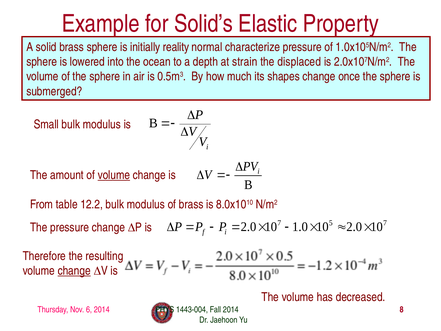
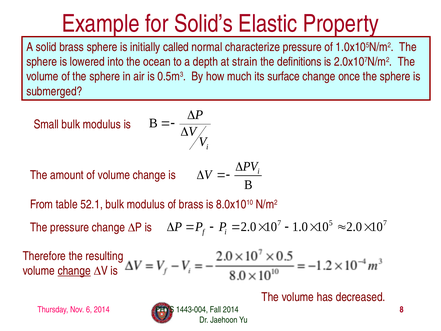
reality: reality -> called (176, 47)
displaced: displaced -> definitions (299, 62)
shapes: shapes -> surface (284, 77)
volume underline: present -> none (114, 175)
12.2: 12.2 -> 52.1 (92, 204)
